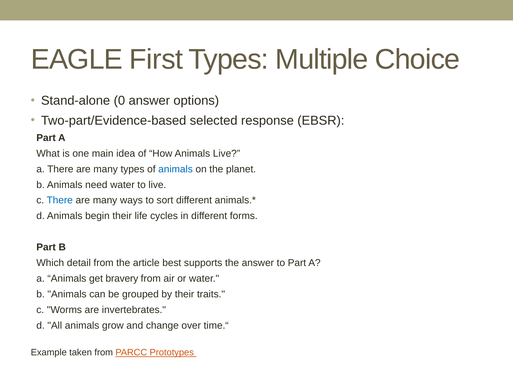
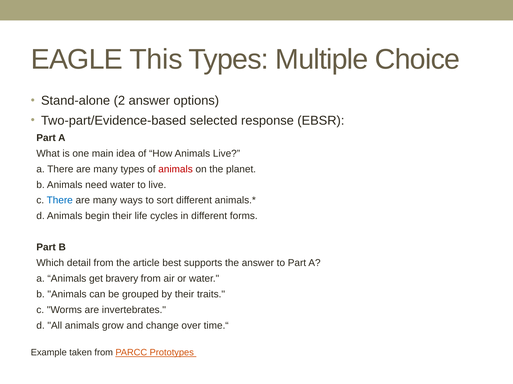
First: First -> This (156, 60)
0: 0 -> 2 (119, 101)
animals colour: blue -> red (176, 169)
